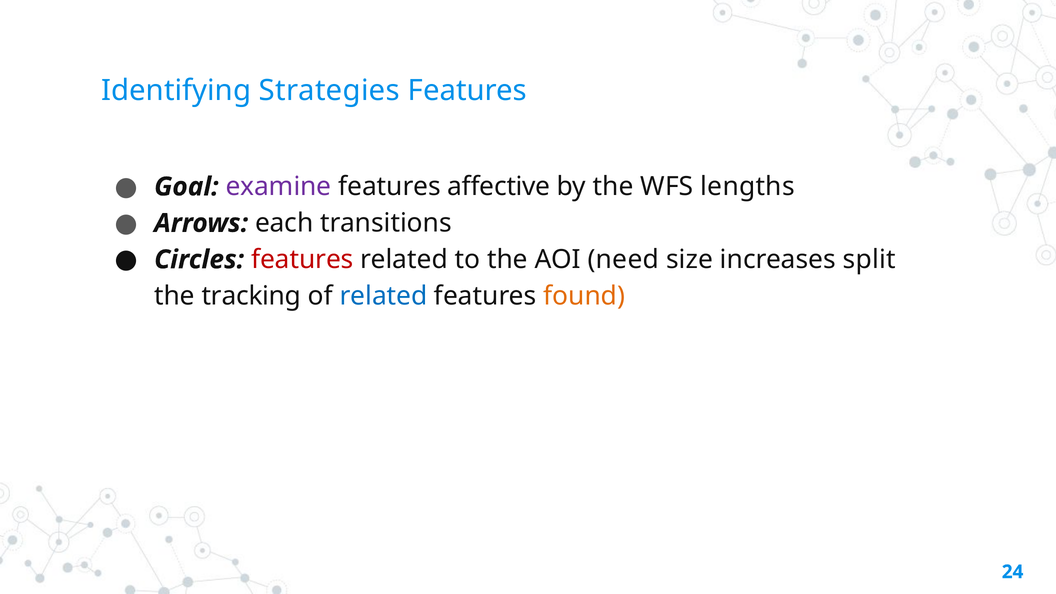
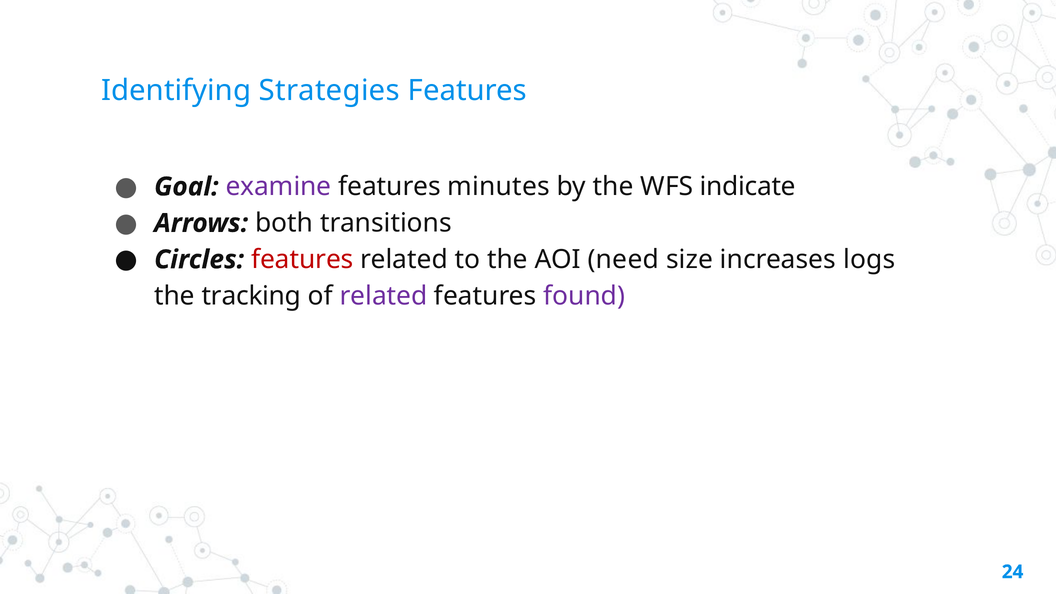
affective: affective -> minutes (499, 187)
lengths: lengths -> indicate (748, 187)
each: each -> both (284, 223)
split: split -> logs (869, 260)
related colour: blue -> purple (383, 296)
found colour: orange -> purple (584, 296)
